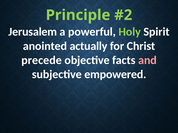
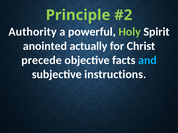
Jerusalem: Jerusalem -> Authority (33, 32)
and colour: pink -> light blue (147, 60)
empowered: empowered -> instructions (115, 75)
